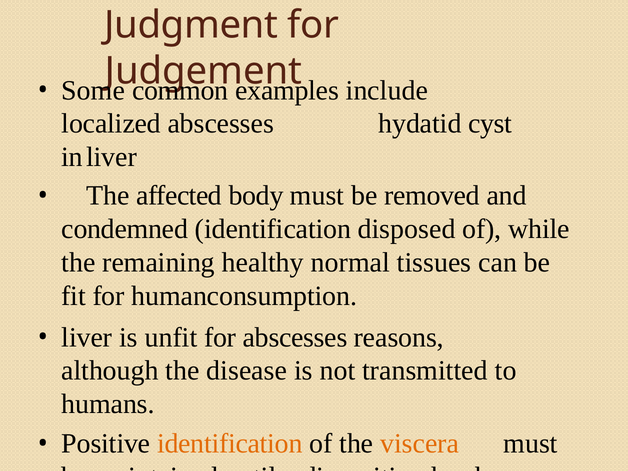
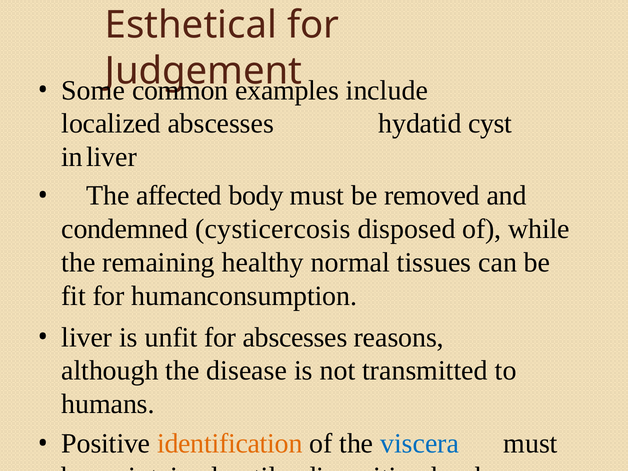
Judgment: Judgment -> Esthetical (191, 25)
condemned identification: identification -> cysticercosis (273, 229)
viscera colour: orange -> blue (420, 444)
